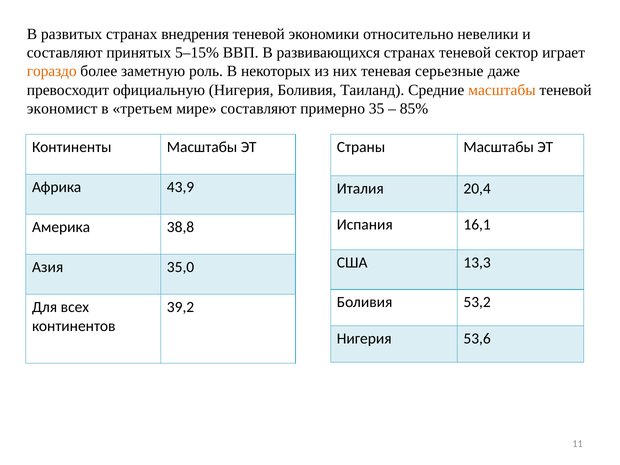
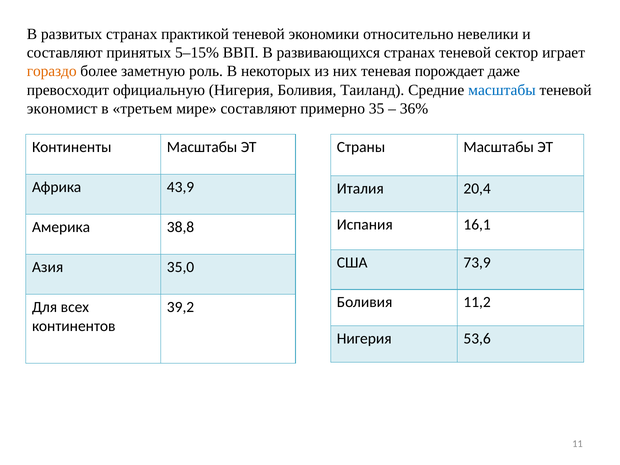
внедрения: внедрения -> практикой (195, 34)
серьезные: серьезные -> порождает (449, 71)
масштабы colour: orange -> blue (502, 90)
85%: 85% -> 36% (414, 108)
13,3: 13,3 -> 73,9 (477, 263)
53,2: 53,2 -> 11,2 (477, 302)
